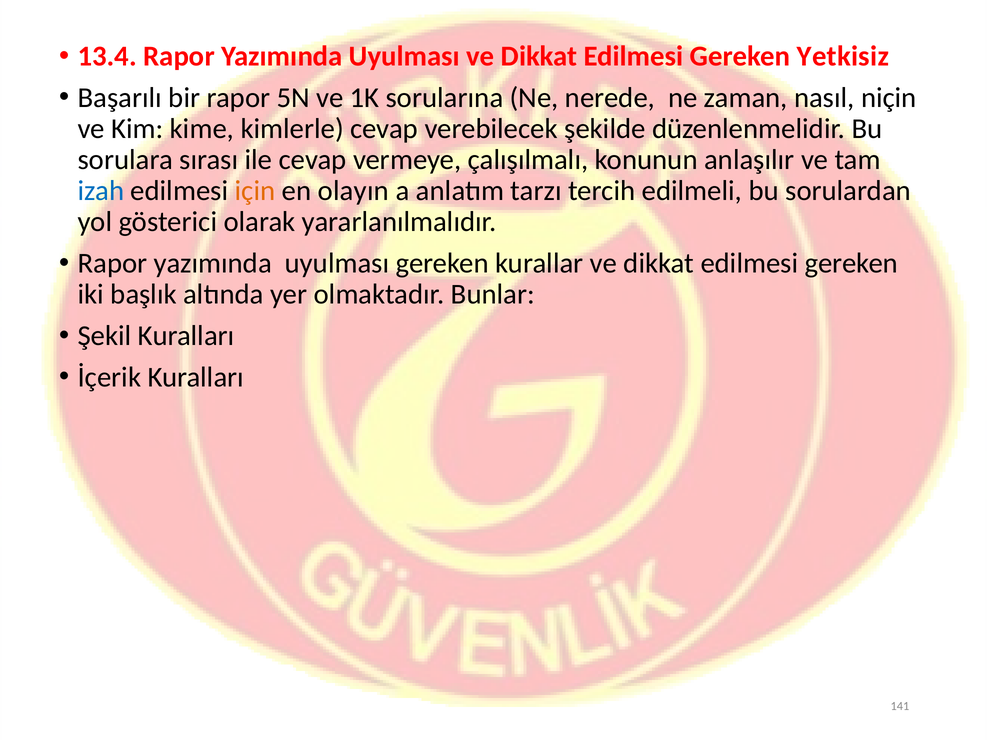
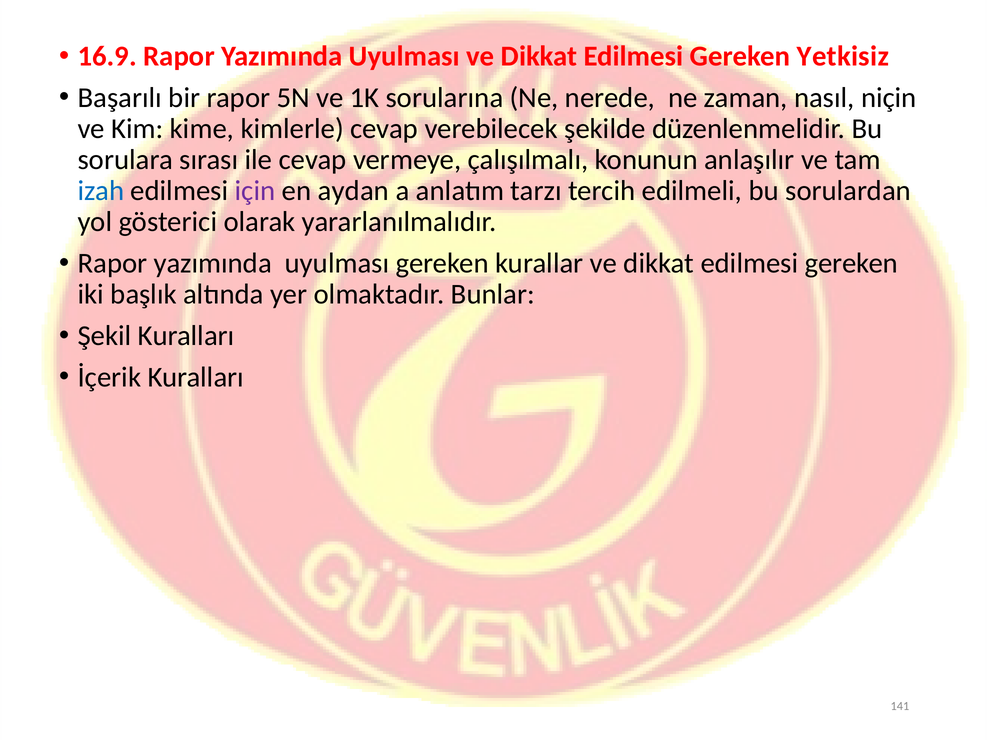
13.4: 13.4 -> 16.9 (107, 56)
için colour: orange -> purple (255, 191)
olayın: olayın -> aydan (353, 191)
